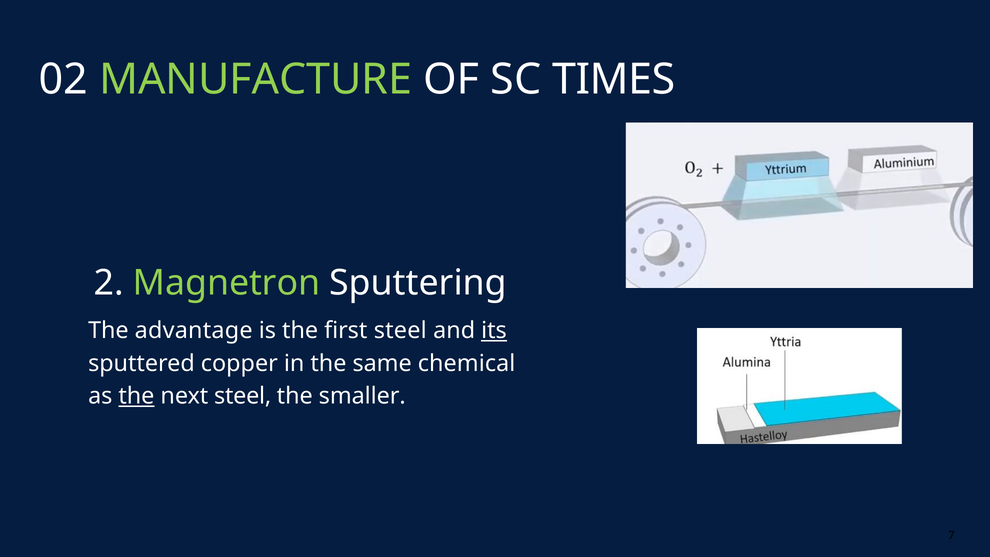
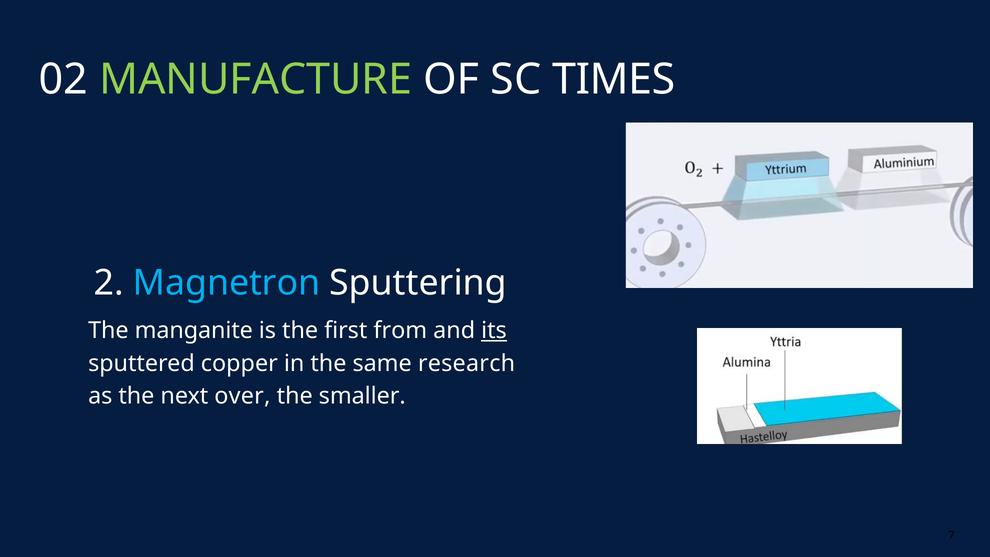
Magnetron colour: light green -> light blue (227, 283)
advantage: advantage -> manganite (194, 331)
first steel: steel -> from (400, 331)
chemical: chemical -> research (467, 363)
the underline: present -> none (136, 396)
next steel: steel -> over (242, 396)
